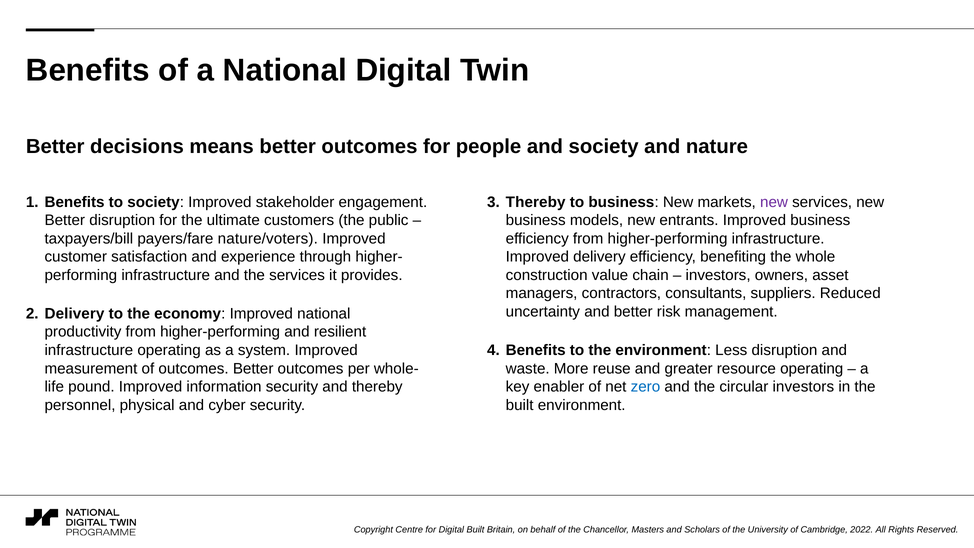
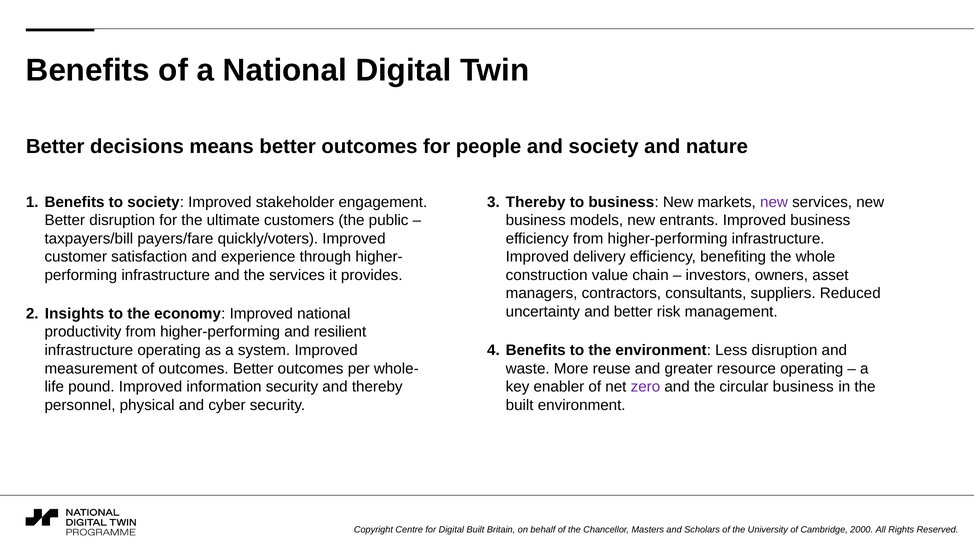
nature/voters: nature/voters -> quickly/voters (268, 239)
Delivery: Delivery -> Insights (74, 314)
zero colour: blue -> purple (645, 387)
circular investors: investors -> business (803, 387)
2022: 2022 -> 2000 (862, 530)
